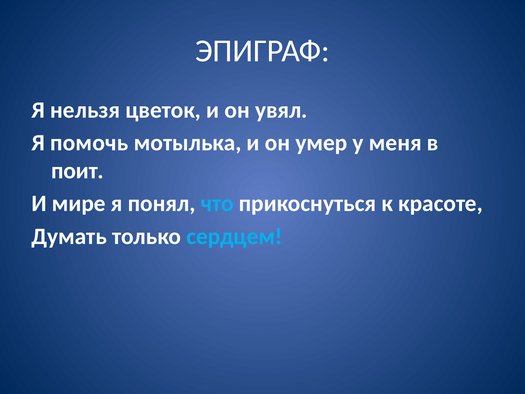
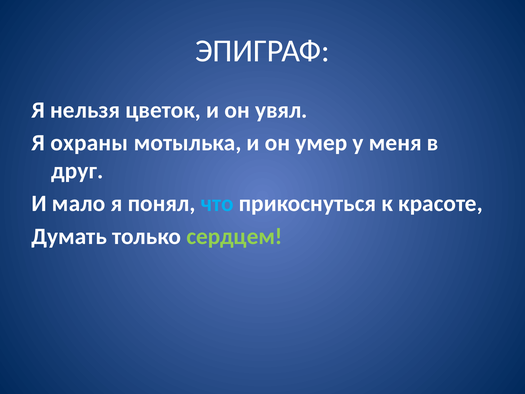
помочь: помочь -> охраны (89, 143)
поит: поит -> друг (77, 171)
мире: мире -> мало (79, 203)
сердцем colour: light blue -> light green (234, 236)
